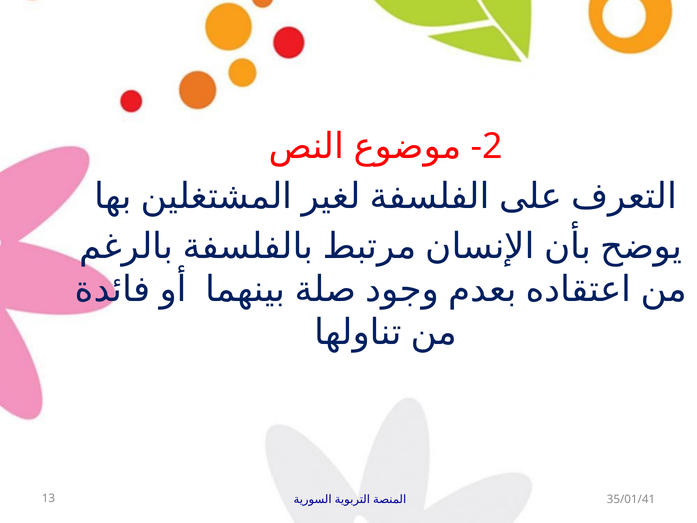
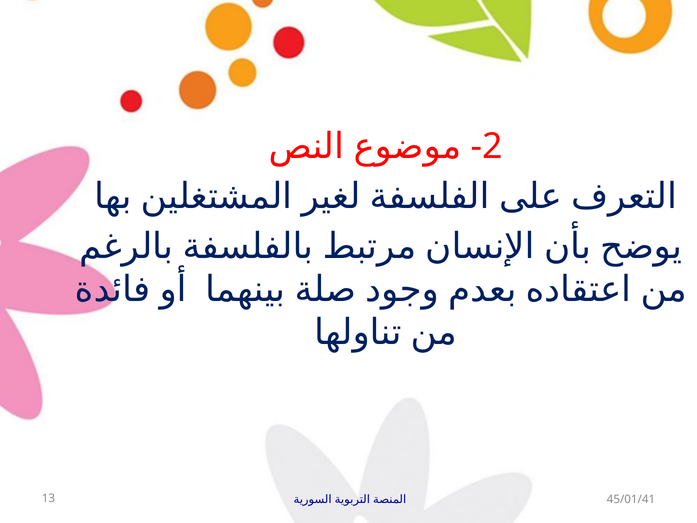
35/01/41: 35/01/41 -> 45/01/41 (631, 499)
